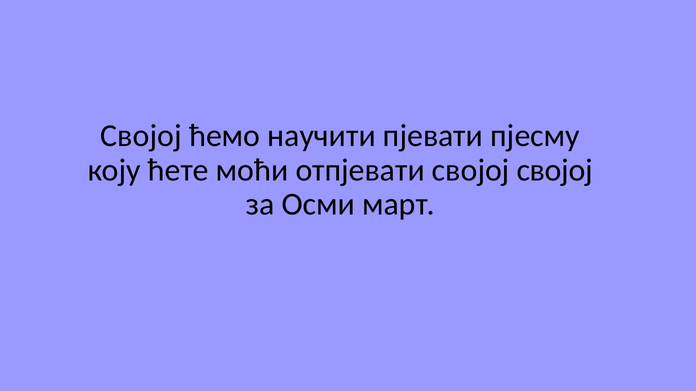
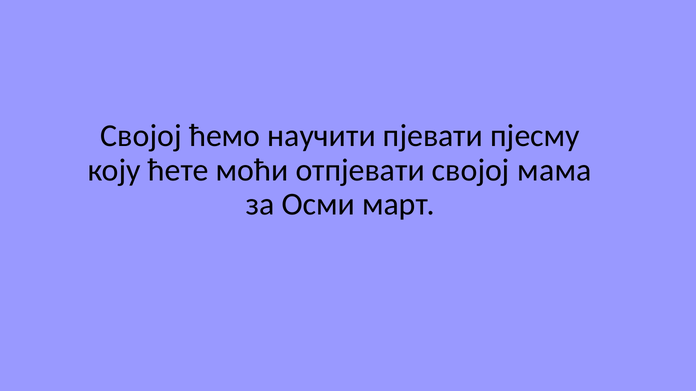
својој својој: својој -> мама (554, 170)
